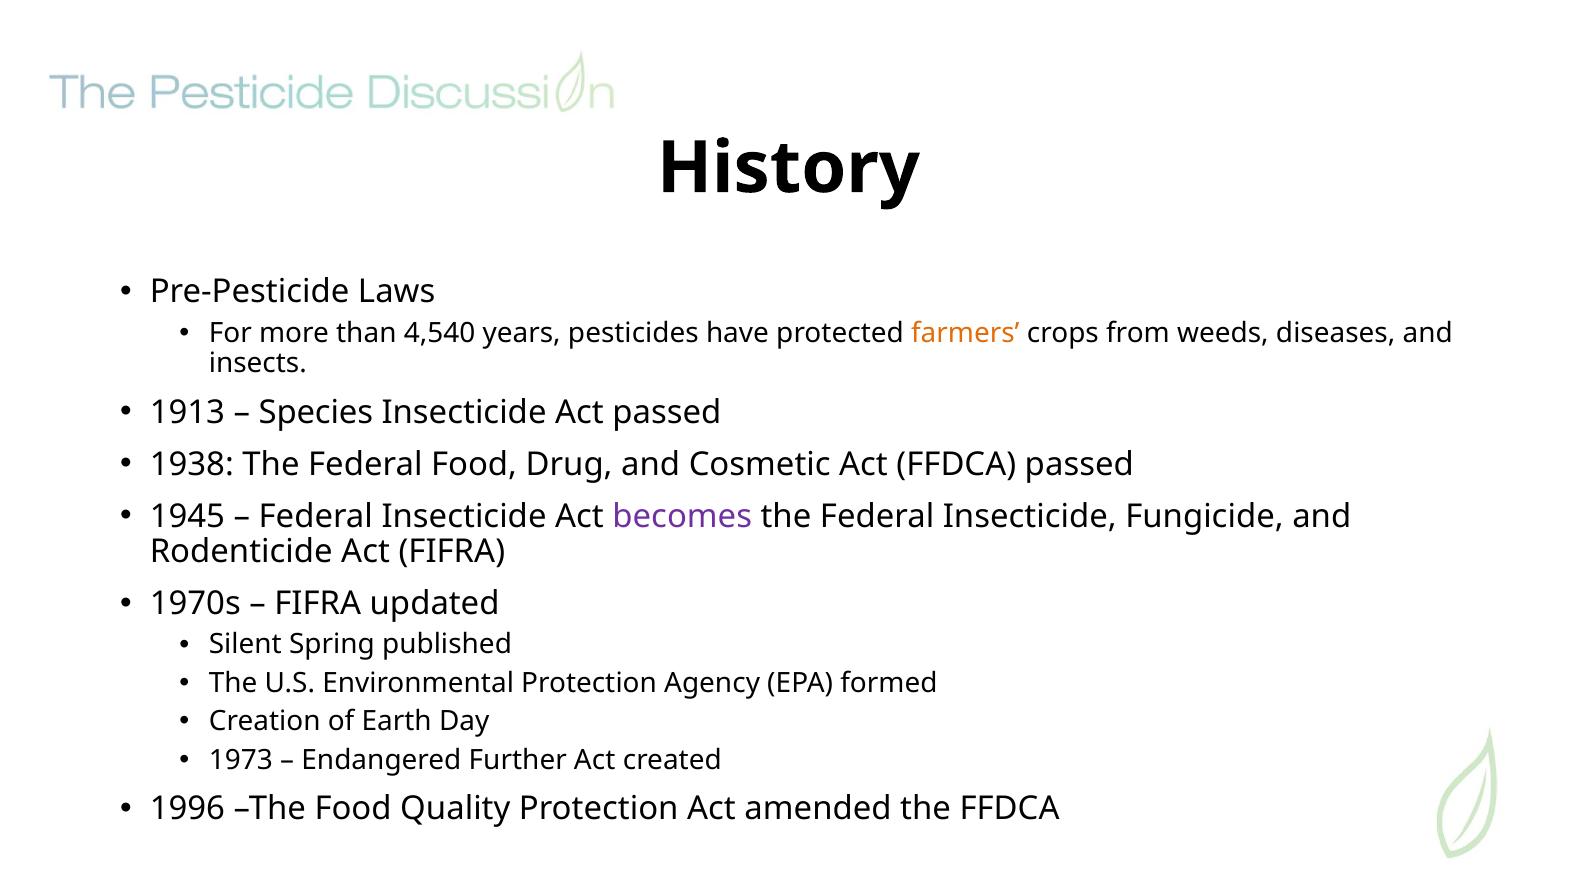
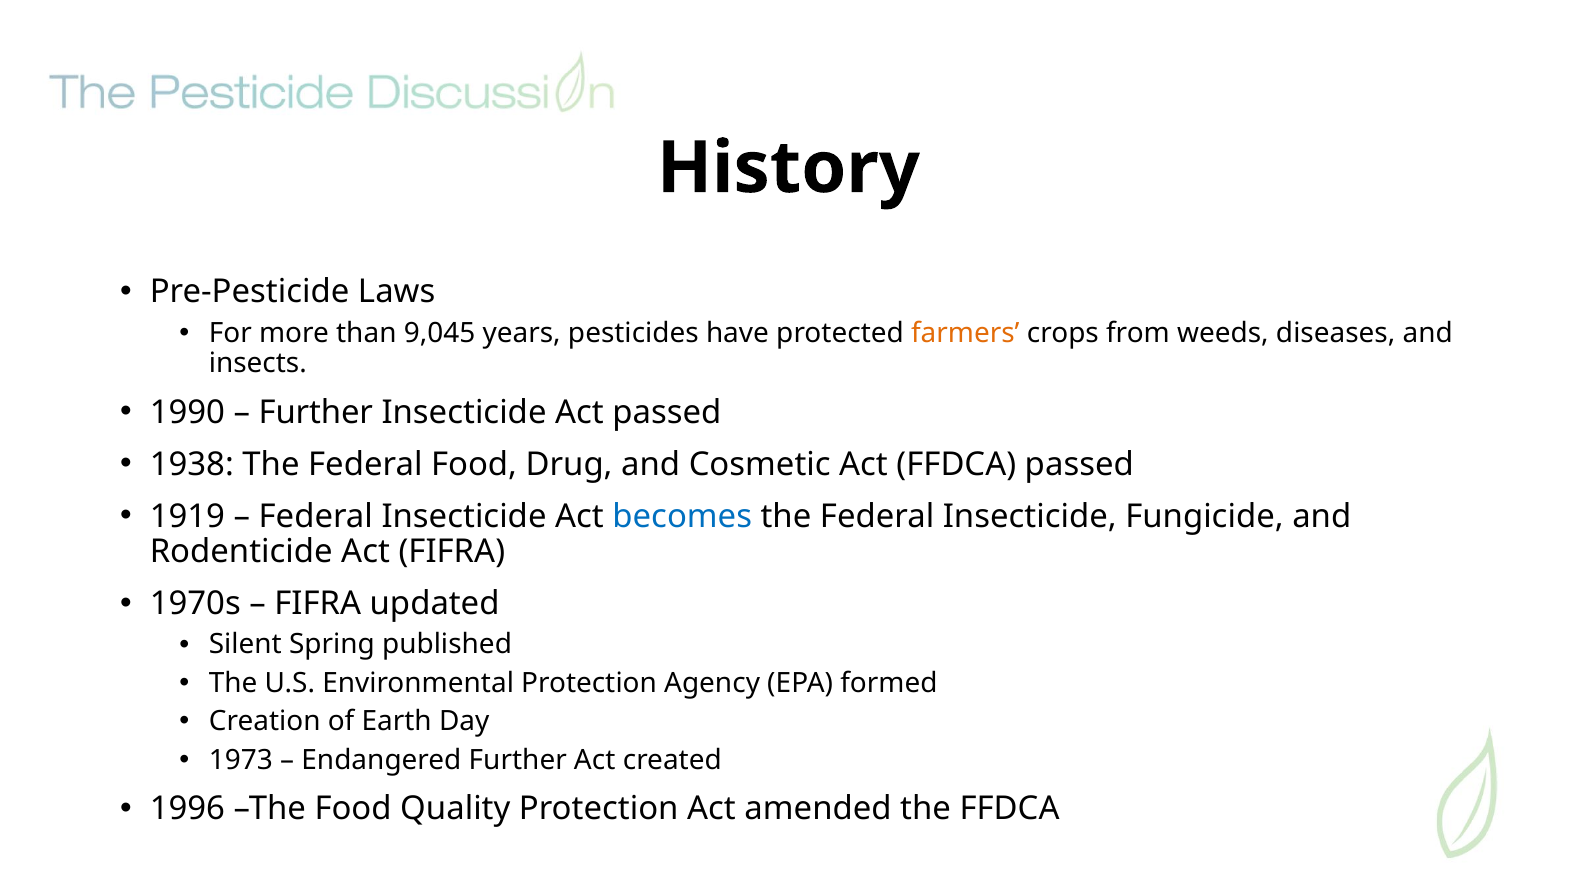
4,540: 4,540 -> 9,045 (440, 333)
1913: 1913 -> 1990 (187, 413)
Species: Species -> Further (316, 413)
1945: 1945 -> 1919 (187, 516)
becomes colour: purple -> blue (682, 516)
